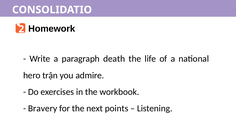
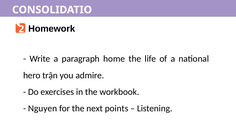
death: death -> home (114, 59)
Bravery: Bravery -> Nguyen (43, 108)
